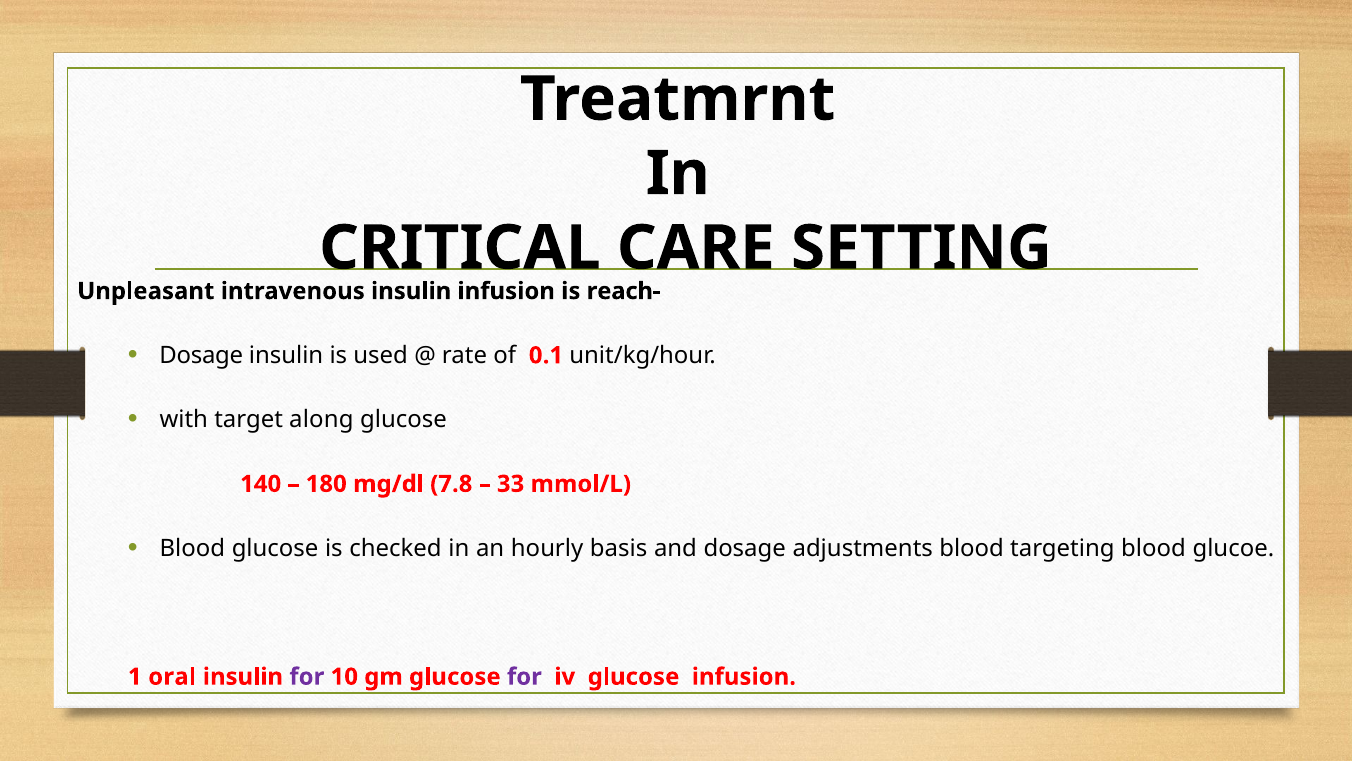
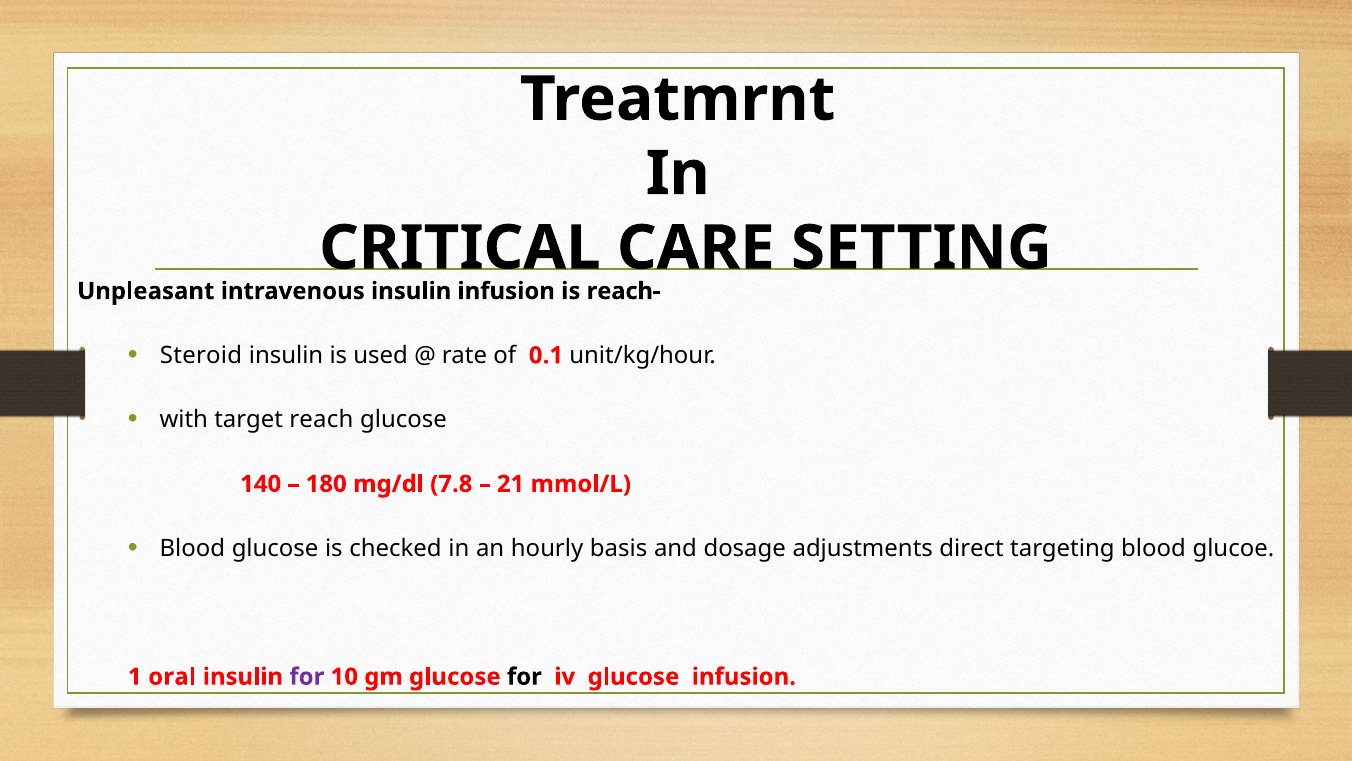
Dosage: Dosage -> Steroid (201, 355)
along: along -> reach (321, 419)
33: 33 -> 21 (511, 484)
adjustments blood: blood -> direct (972, 548)
for colour: purple -> black (524, 676)
